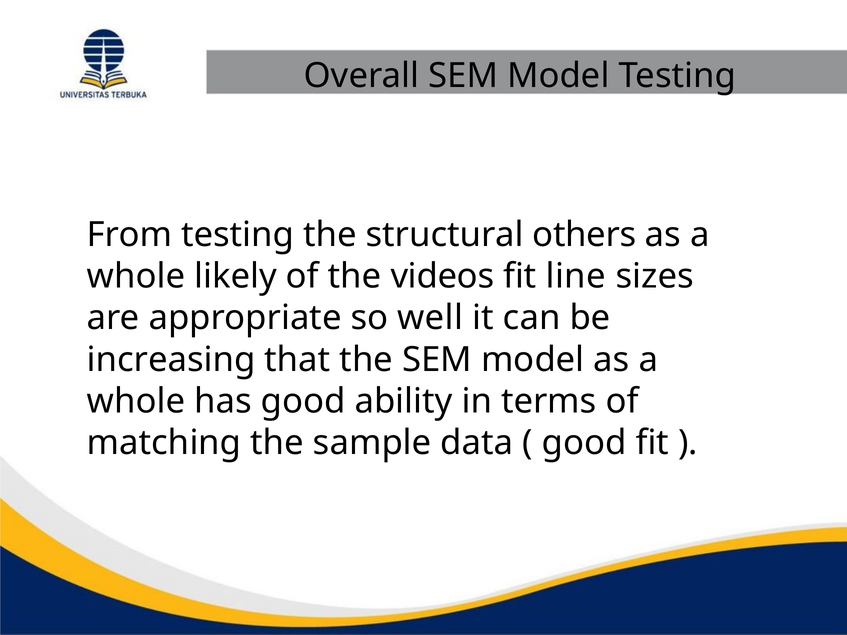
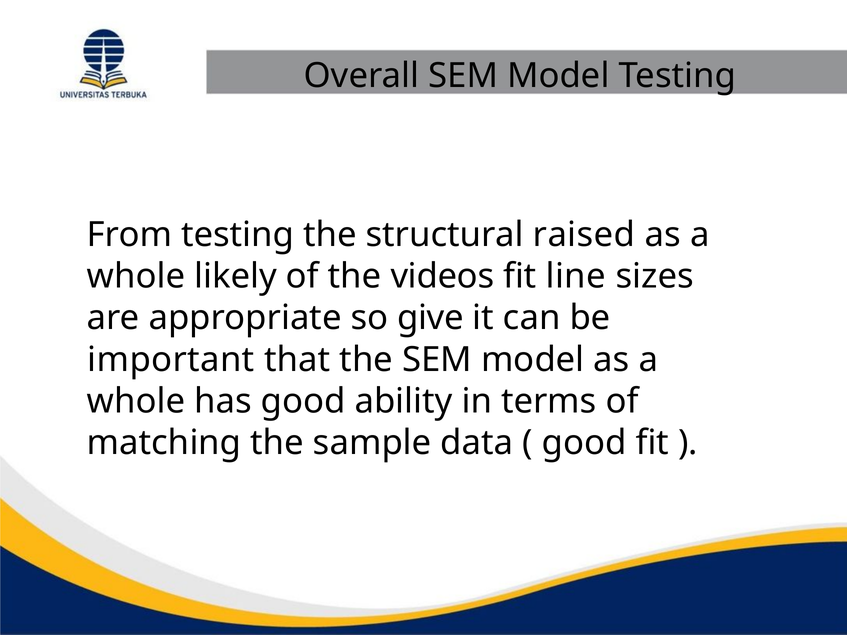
others: others -> raised (584, 235)
well: well -> give (431, 318)
increasing: increasing -> important (171, 360)
